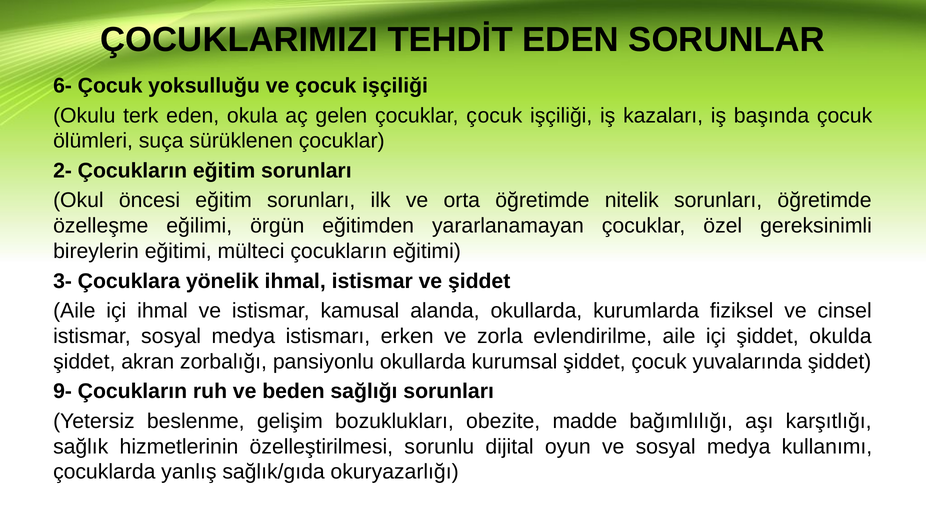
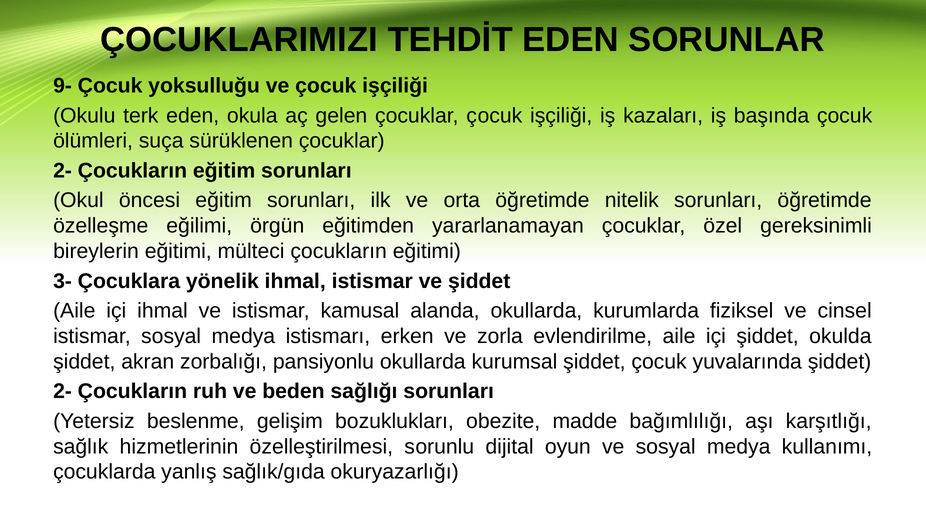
6-: 6- -> 9- (63, 86)
9-: 9- -> 2- (63, 391)
